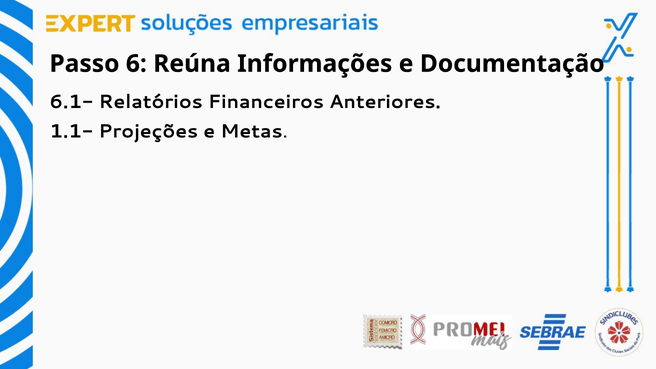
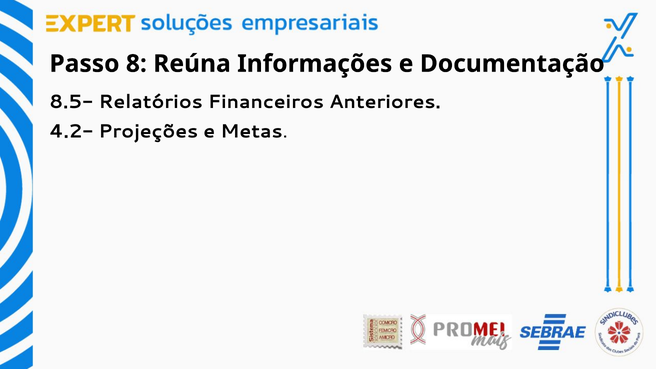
6: 6 -> 8 (136, 64)
6.1-: 6.1- -> 8.5- (71, 102)
1.1-: 1.1- -> 4.2- (71, 132)
